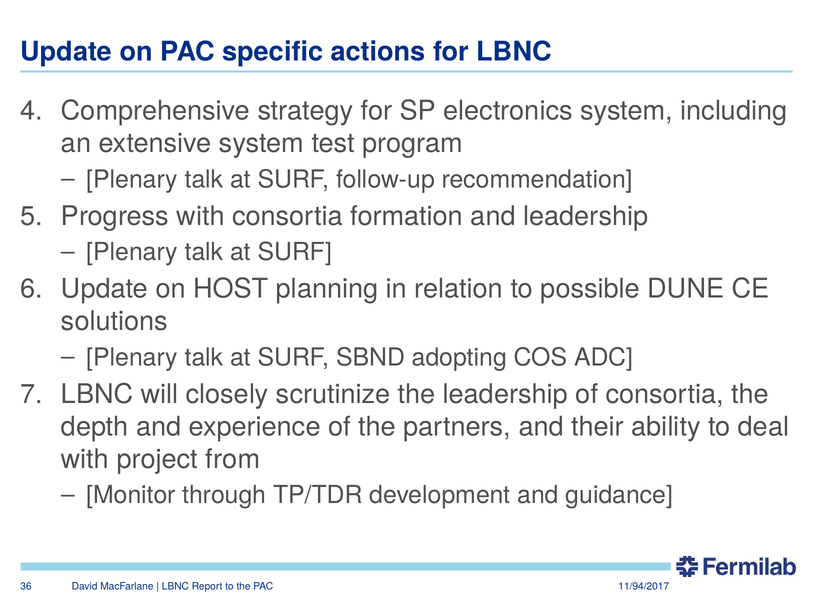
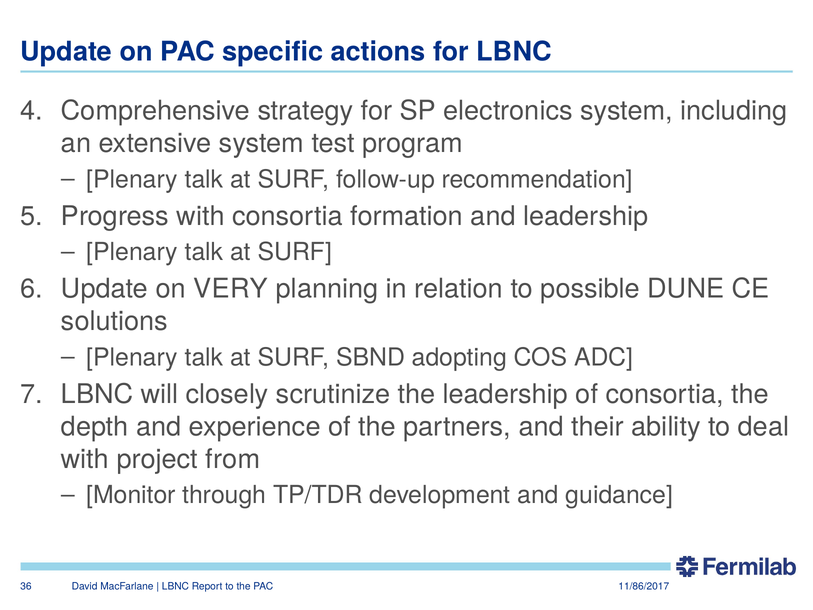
HOST: HOST -> VERY (231, 289)
11/94/2017: 11/94/2017 -> 11/86/2017 (644, 586)
